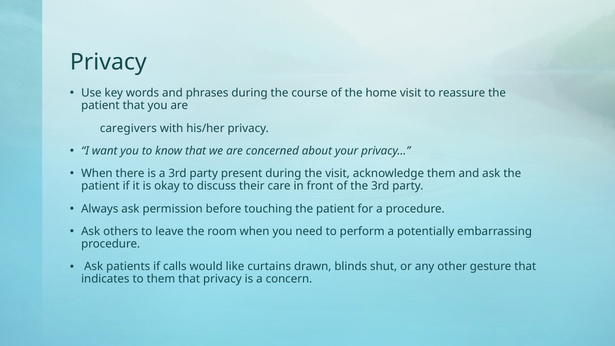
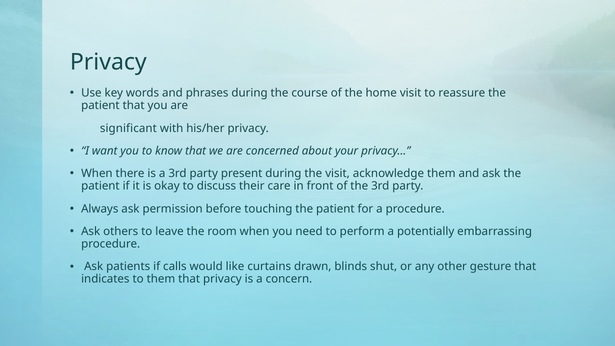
caregivers: caregivers -> significant (128, 128)
